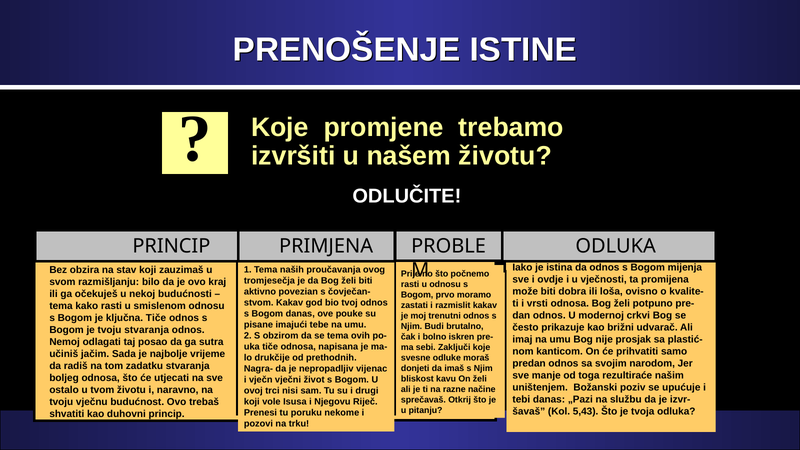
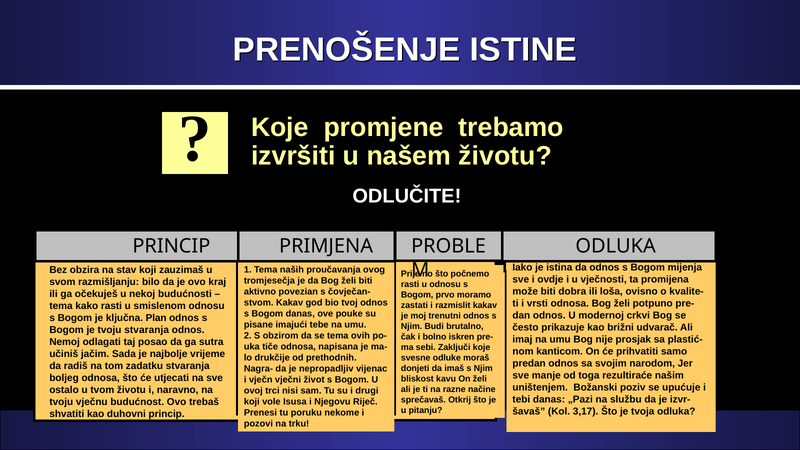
ključna Tiče: Tiče -> Plan (156, 318)
5,43: 5,43 -> 3,17 (586, 412)
